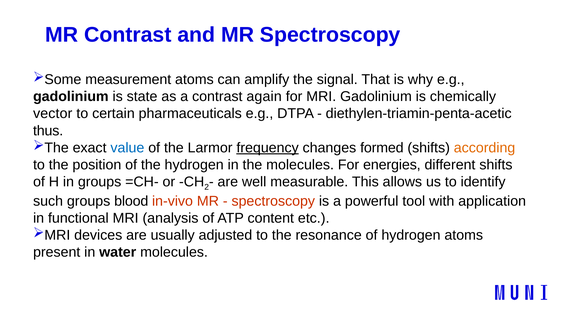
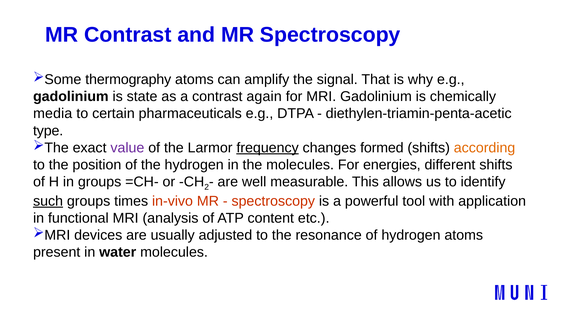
measurement: measurement -> thermography (128, 80)
vector: vector -> media (53, 114)
thus: thus -> type (48, 131)
value colour: blue -> purple (127, 148)
such underline: none -> present (48, 201)
blood: blood -> times (131, 201)
